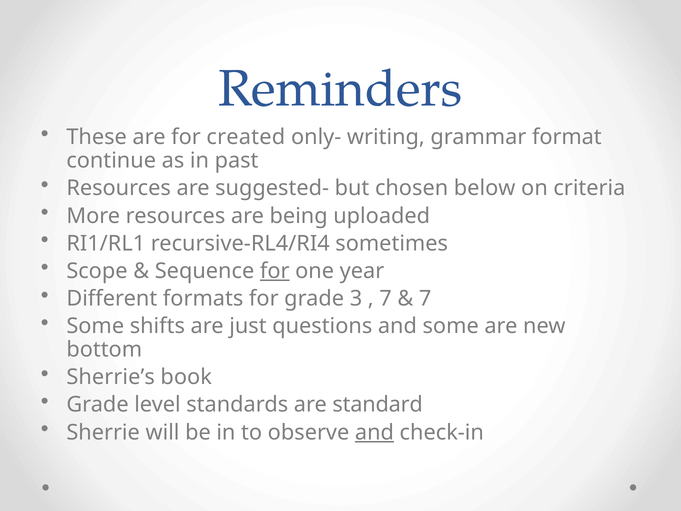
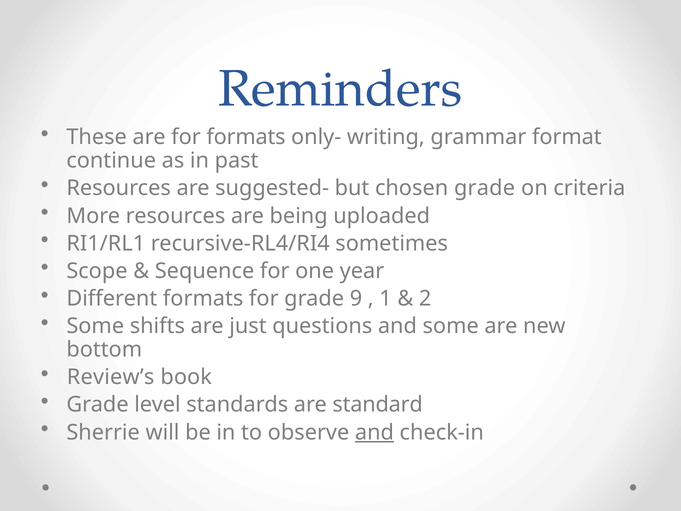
for created: created -> formats (246, 137)
chosen below: below -> grade (485, 188)
for underline: present -> none (275, 271)
3: 3 -> 9 (356, 298)
7: 7 -> 1 (386, 298)
7: 7 -> 2 (425, 298)
Sherrie’s: Sherrie’s -> Review’s (111, 377)
